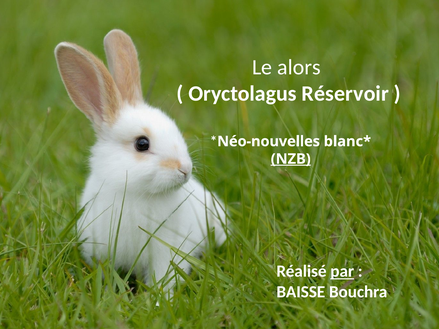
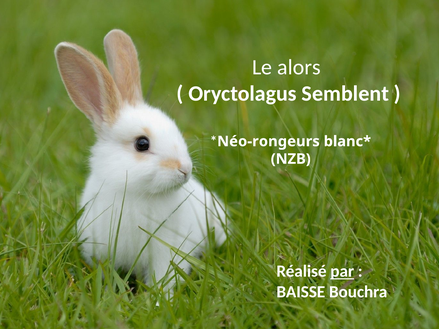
Réservoir: Réservoir -> Semblent (345, 94)
Néo-nouvelles: Néo-nouvelles -> Néo-rongeurs (268, 142)
NZB underline: present -> none (291, 159)
